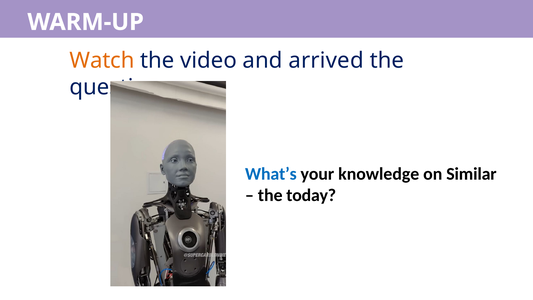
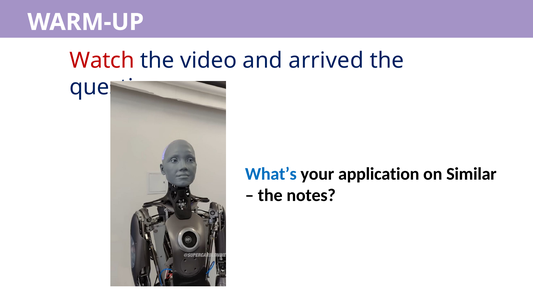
Watch colour: orange -> red (102, 61)
knowledge: knowledge -> application (379, 174)
today: today -> notes (311, 195)
